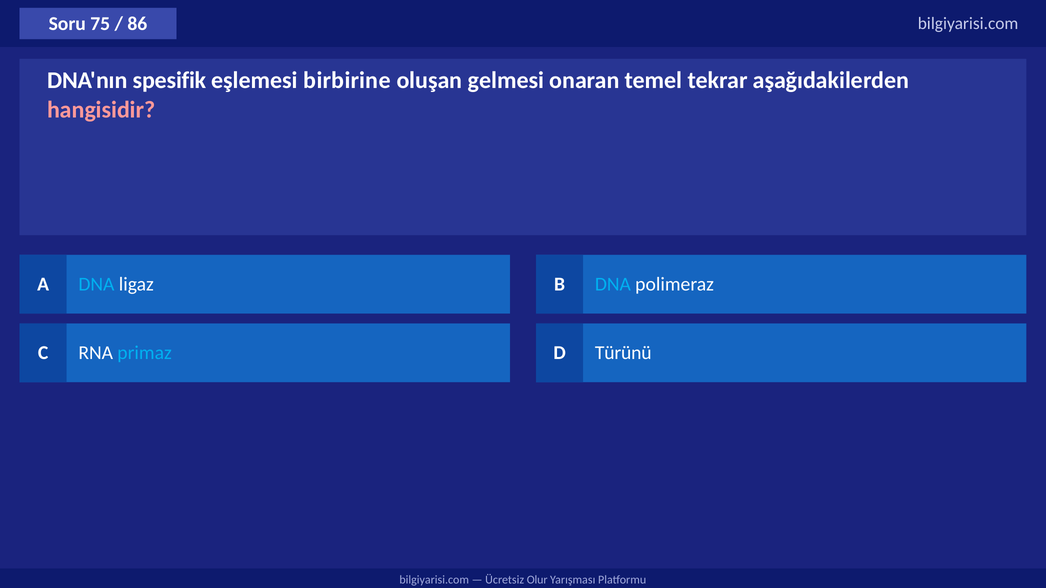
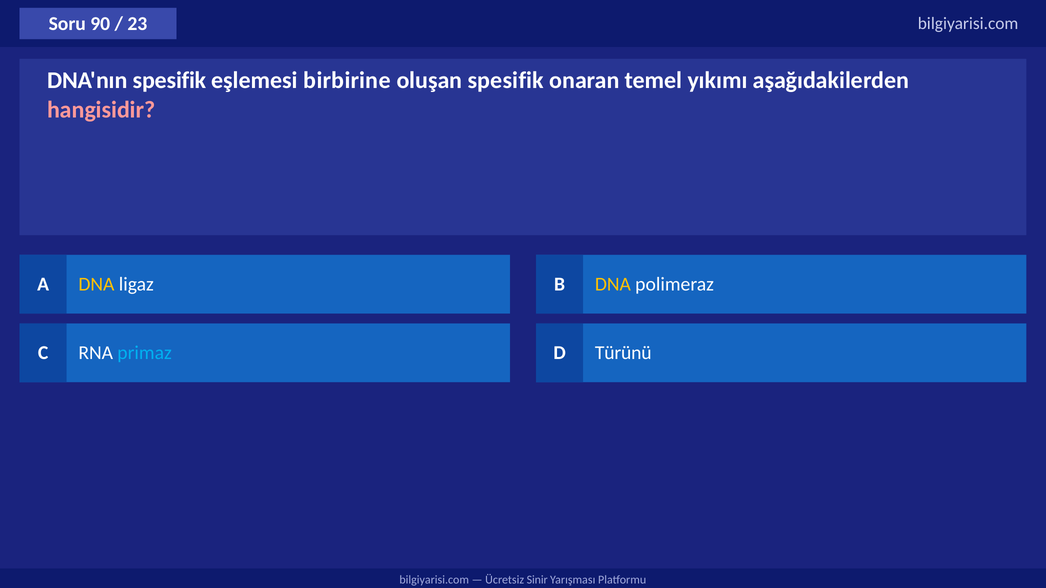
75: 75 -> 90 (100, 24)
86: 86 -> 23 (137, 24)
oluşan gelmesi: gelmesi -> spesifik (506, 81)
tekrar: tekrar -> yıkımı (718, 81)
DNA colour: light blue -> yellow (96, 285)
DNA colour: light blue -> yellow (613, 285)
Olur: Olur -> Sinir (537, 580)
